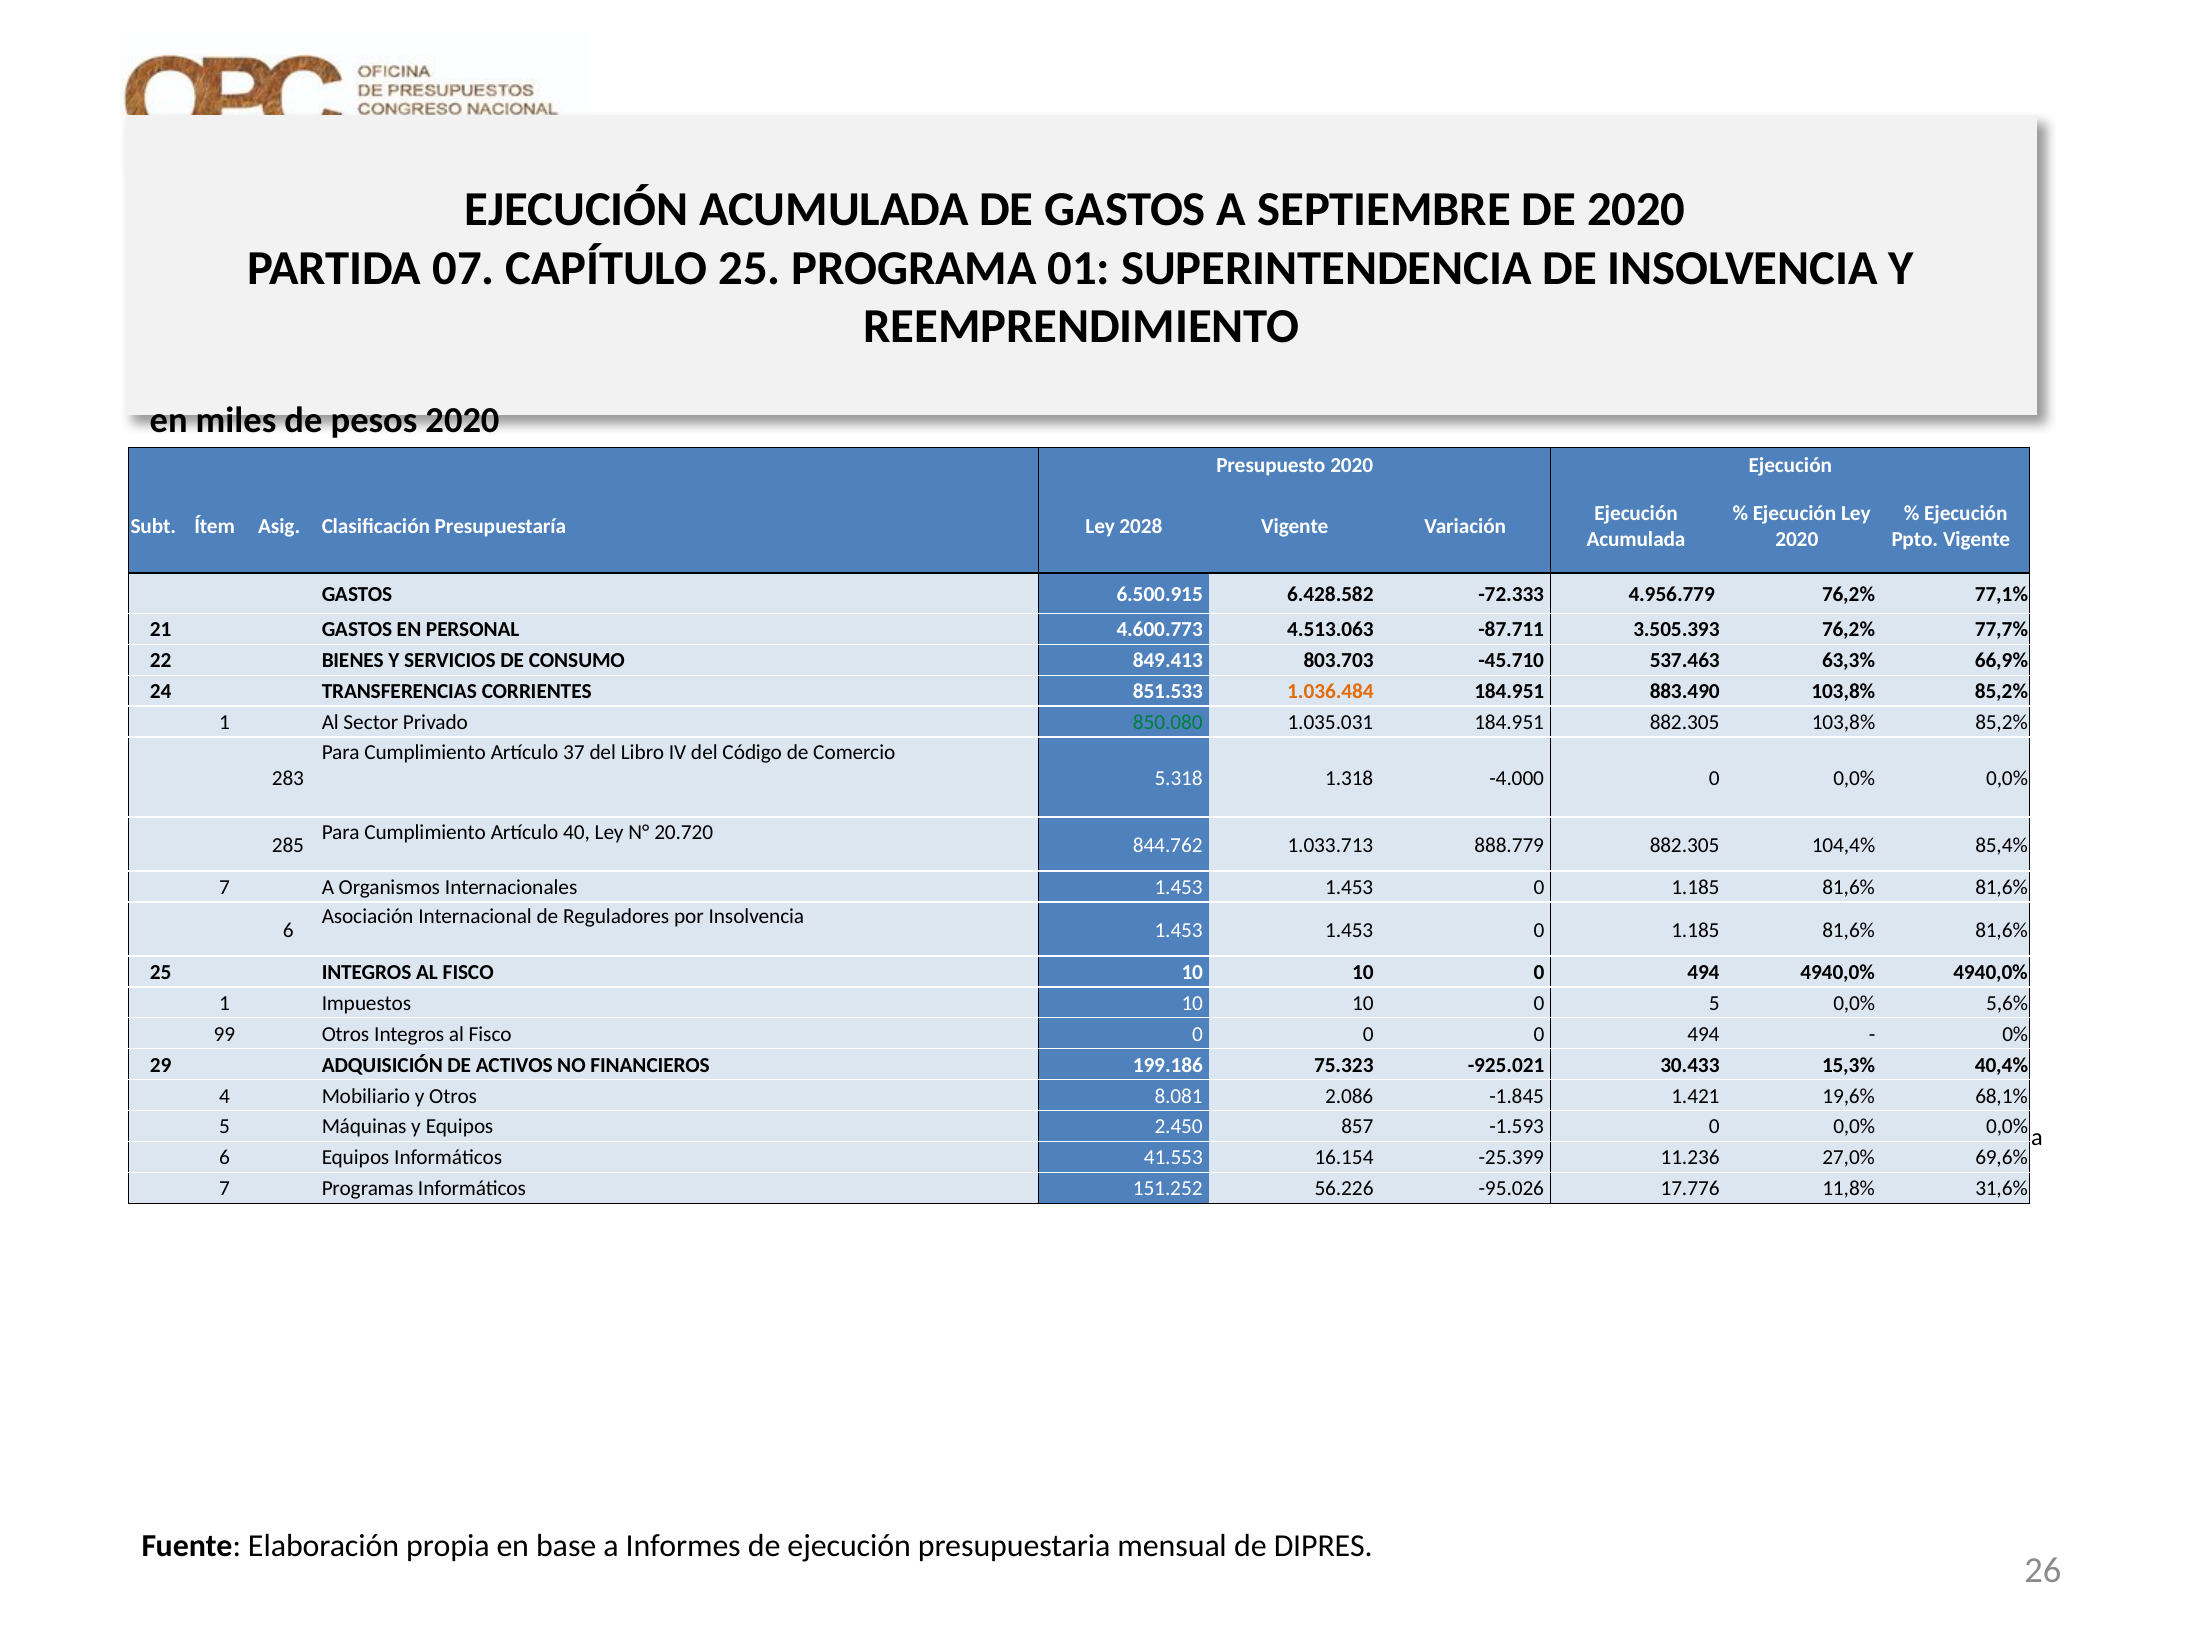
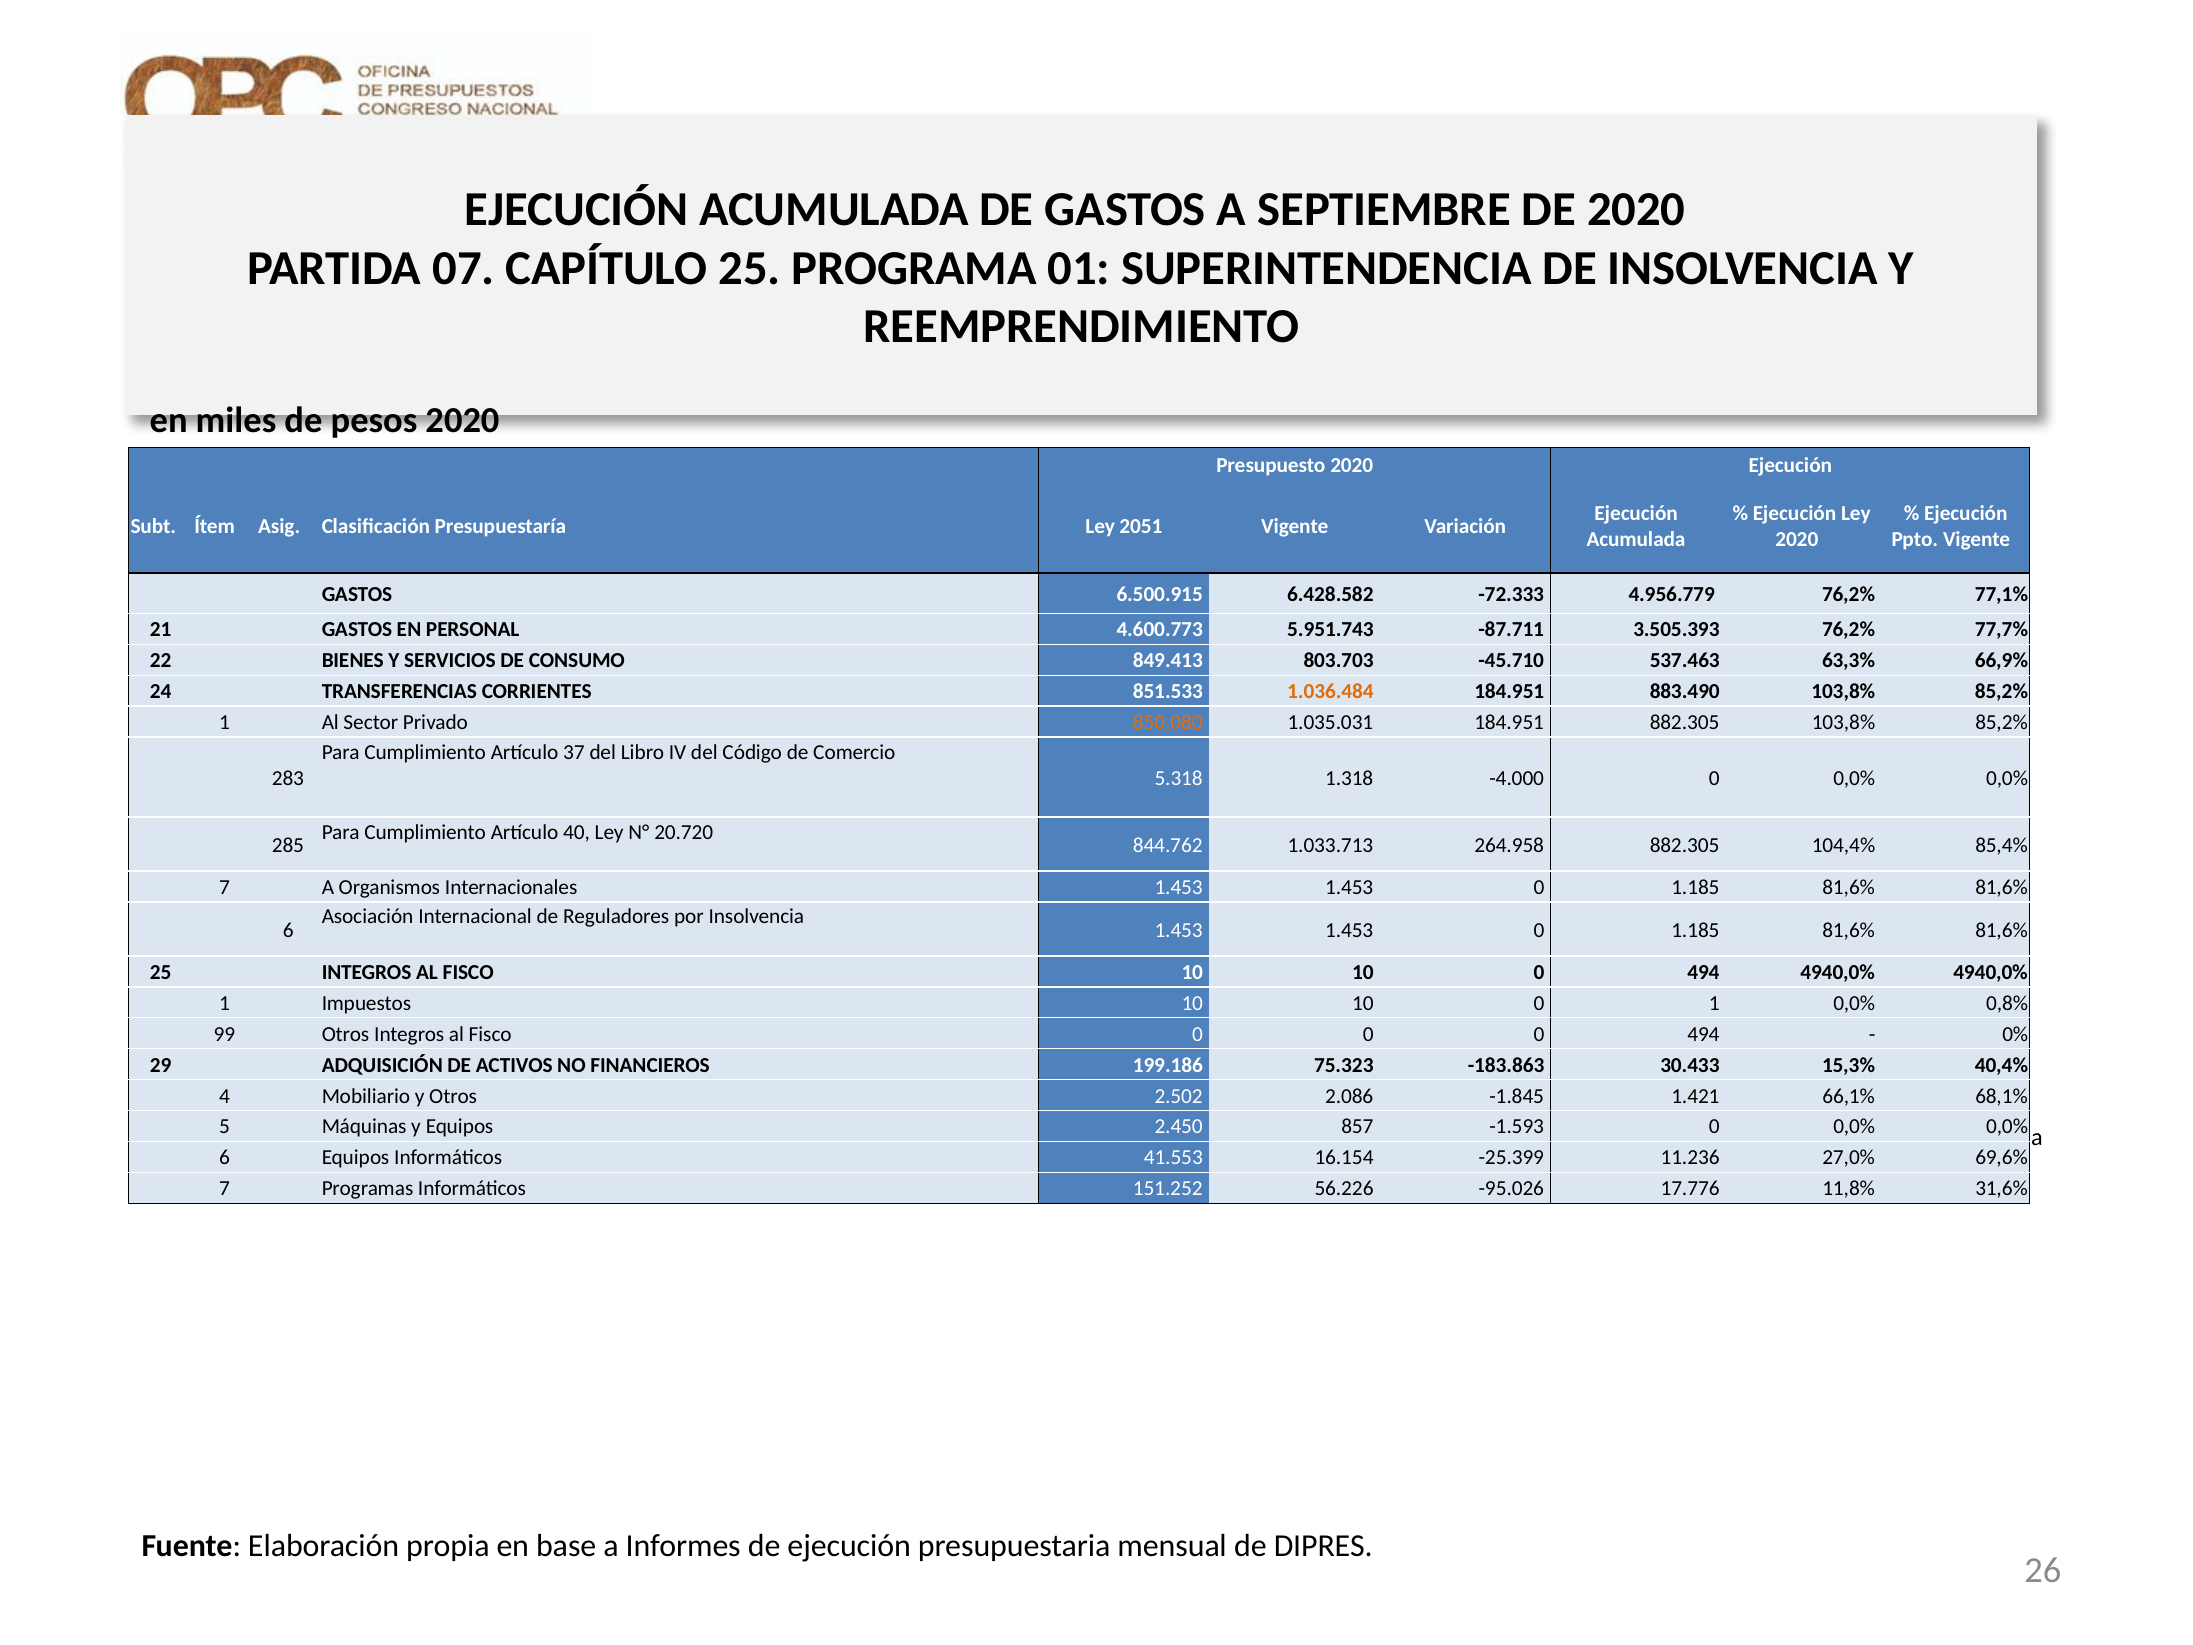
2028: 2028 -> 2051 (1141, 526)
4.513.063: 4.513.063 -> 5.951.743 (1330, 630)
850.080 colour: green -> orange (1168, 723)
888.779: 888.779 -> 264.958 (1509, 845)
0 5: 5 -> 1 (1714, 1003)
5,6%: 5,6% -> 0,8% (2007, 1003)
-925.021: -925.021 -> -183.863 (1506, 1065)
8.081: 8.081 -> 2.502 (1179, 1096)
19,6%: 19,6% -> 66,1% (1849, 1096)
